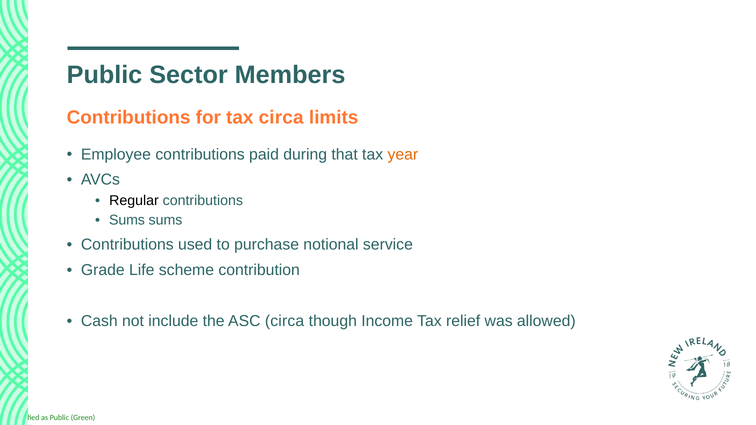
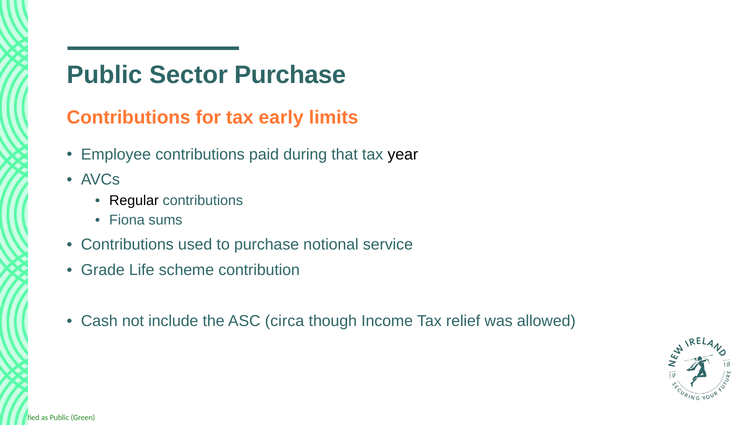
Sector Members: Members -> Purchase (290, 75)
tax circa: circa -> early (281, 118)
year colour: orange -> black (403, 154)
Sums: Sums -> Fiona (127, 220)
